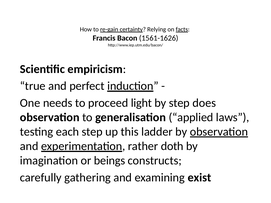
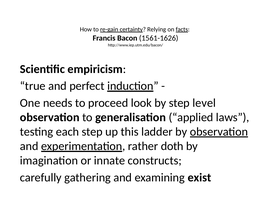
light: light -> look (141, 103)
does: does -> level (204, 103)
beings: beings -> innate (110, 161)
